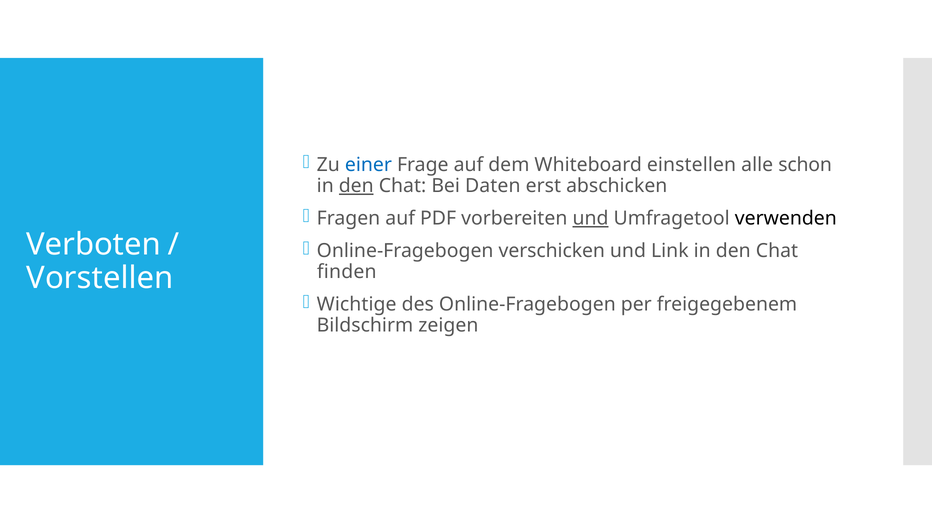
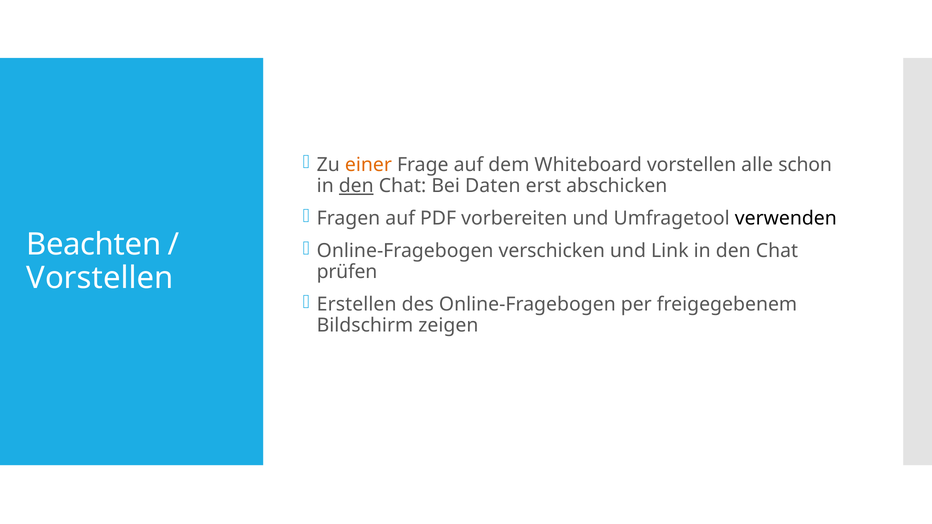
einer colour: blue -> orange (368, 165)
Whiteboard einstellen: einstellen -> vorstellen (692, 165)
und underline: present -> none (590, 219)
Verboten: Verboten -> Beachten (94, 245)
finden: finden -> prüfen (347, 272)
Wichtige: Wichtige -> Erstellen (357, 305)
